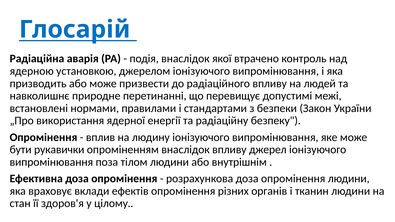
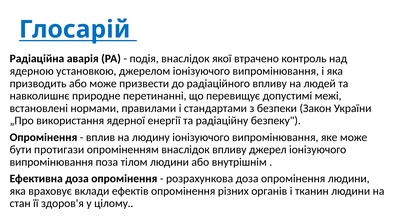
рукавички: рукавички -> протигази (59, 150)
